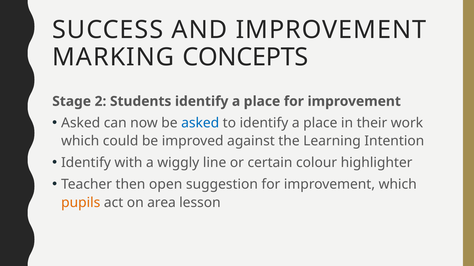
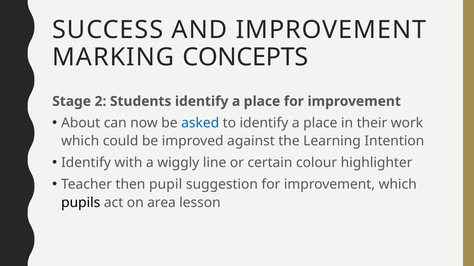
Asked: Asked -> About (81, 123)
open: open -> pupil (166, 185)
pupils colour: orange -> black (81, 203)
